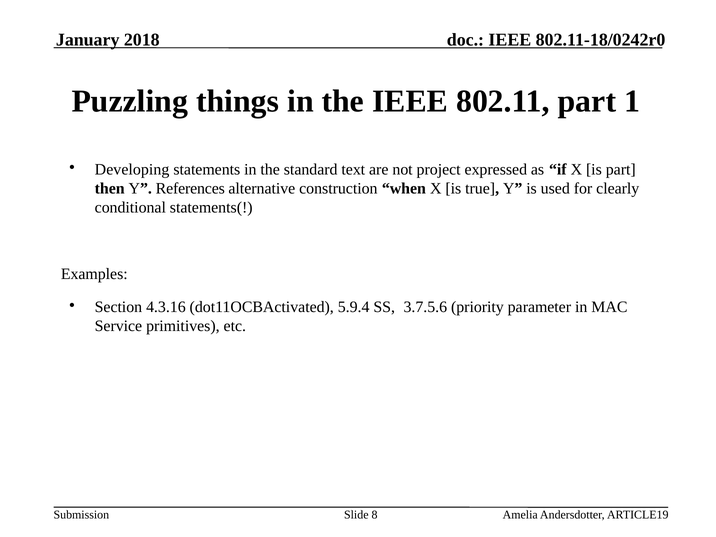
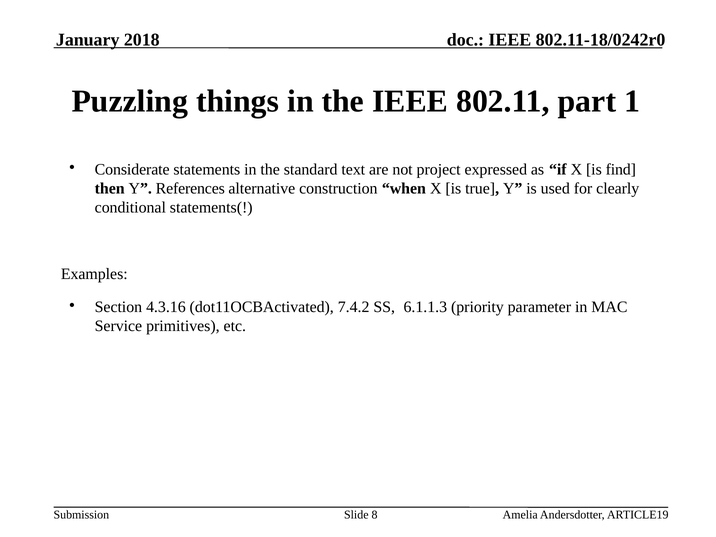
Developing: Developing -> Considerate (132, 169)
is part: part -> find (621, 169)
5.9.4: 5.9.4 -> 7.4.2 (354, 307)
3.7.5.6: 3.7.5.6 -> 6.1.1.3 (425, 307)
